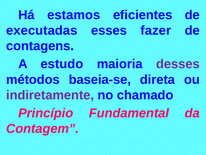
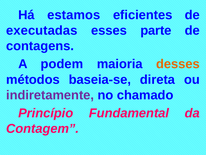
fazer: fazer -> parte (156, 30)
estudo: estudo -> podem (62, 64)
desses colour: purple -> orange (178, 64)
